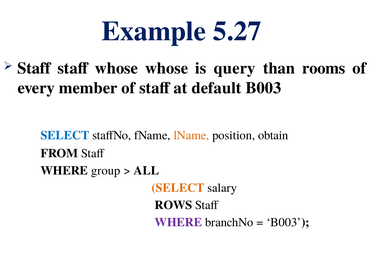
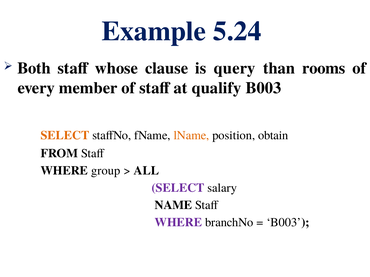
5.27: 5.27 -> 5.24 (237, 31)
Staff: Staff -> Both (34, 68)
whose whose: whose -> clause (167, 68)
default: default -> qualify (216, 88)
SELECT colour: blue -> orange (65, 135)
SELECT colour: orange -> purple (178, 188)
ROWS: ROWS -> NAME (173, 205)
